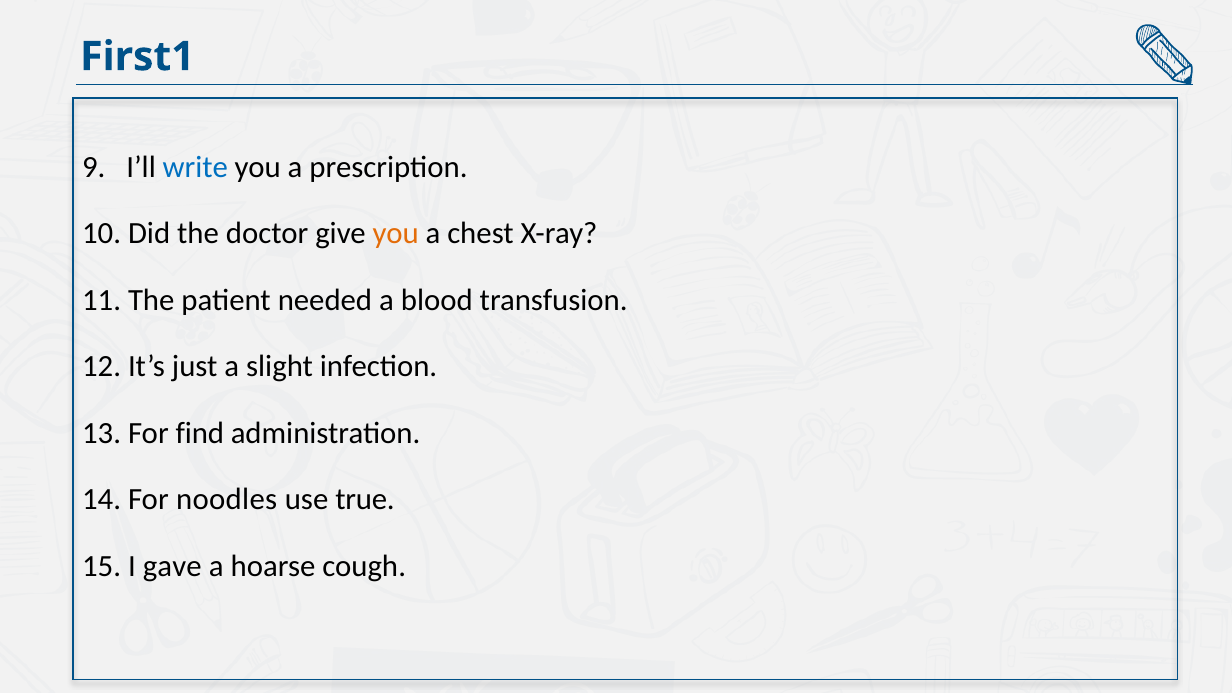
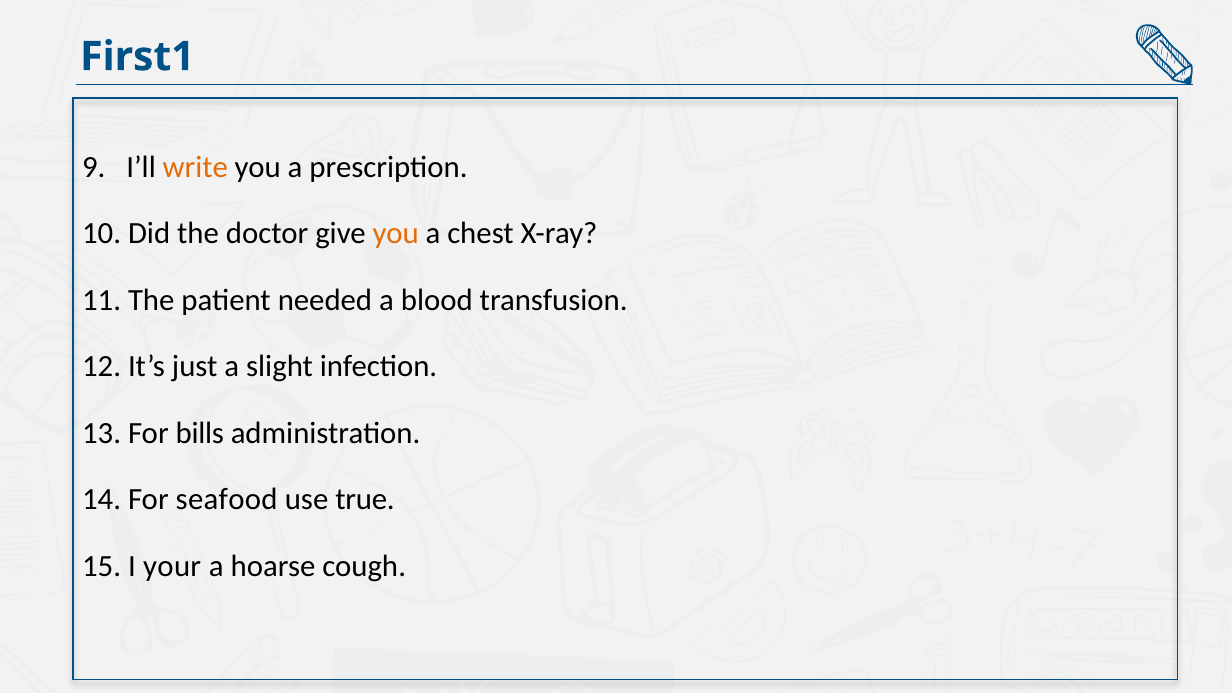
write colour: blue -> orange (195, 167)
find: find -> bills (200, 433)
noodles: noodles -> seafood (227, 500)
gave: gave -> your (172, 566)
